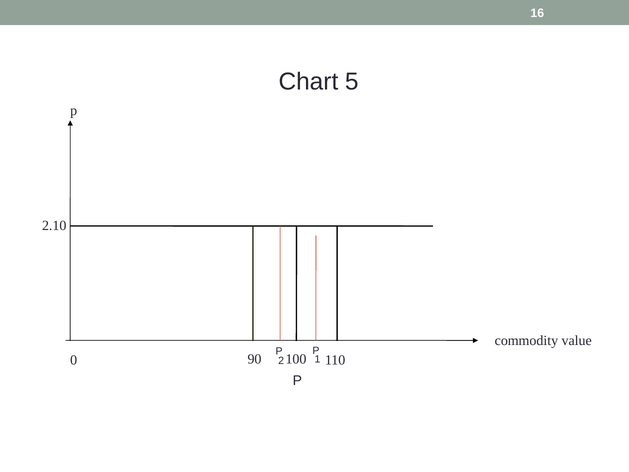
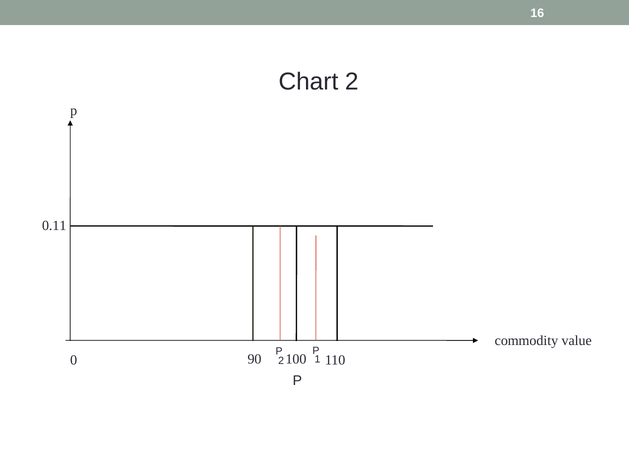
Chart 5: 5 -> 2 (352, 82)
2.10: 2.10 -> 0.11 (54, 225)
